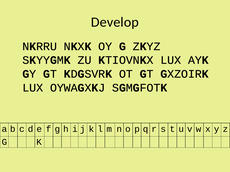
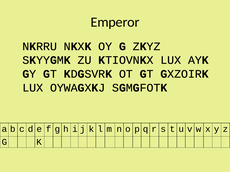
Develop: Develop -> Emperor (115, 22)
